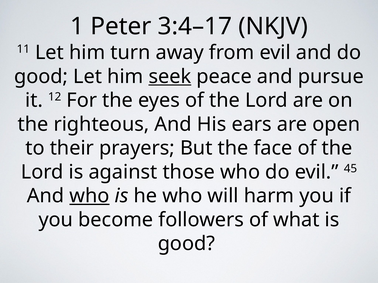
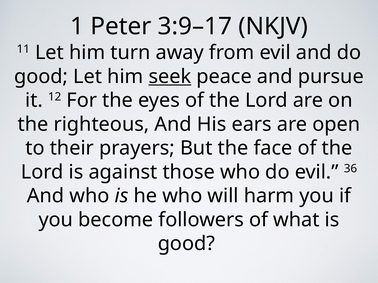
3:4–17: 3:4–17 -> 3:9–17 (195, 26)
45: 45 -> 36 (350, 169)
who underline: present -> none (89, 196)
